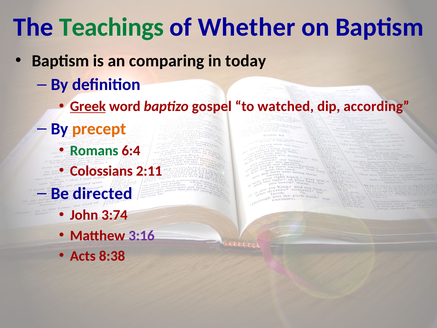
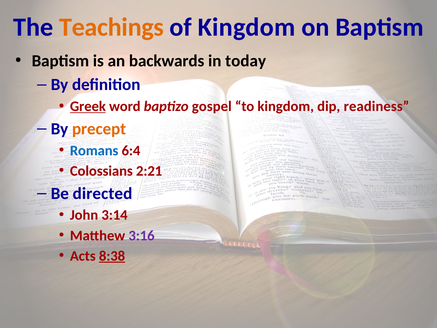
Teachings colour: green -> orange (112, 27)
of Whether: Whether -> Kingdom (247, 27)
comparing: comparing -> backwards (167, 61)
to watched: watched -> kingdom (286, 106)
according: according -> readiness (376, 106)
Romans colour: green -> blue (94, 150)
2:11: 2:11 -> 2:21 (149, 171)
3:74: 3:74 -> 3:14 (115, 215)
8:38 underline: none -> present (112, 256)
